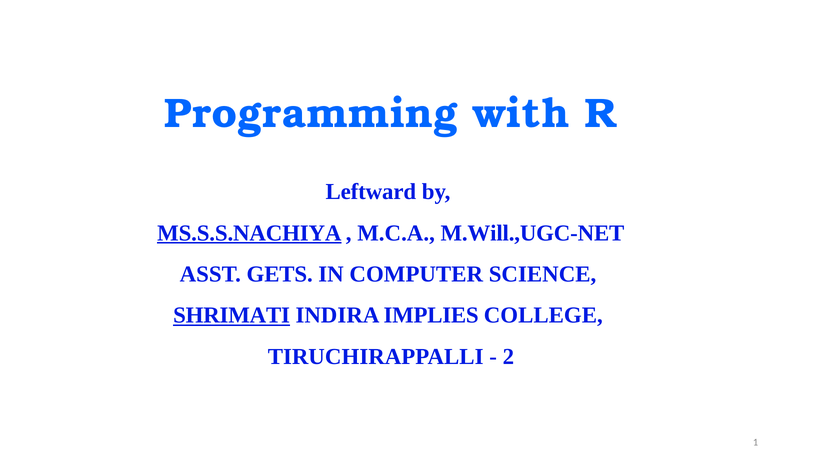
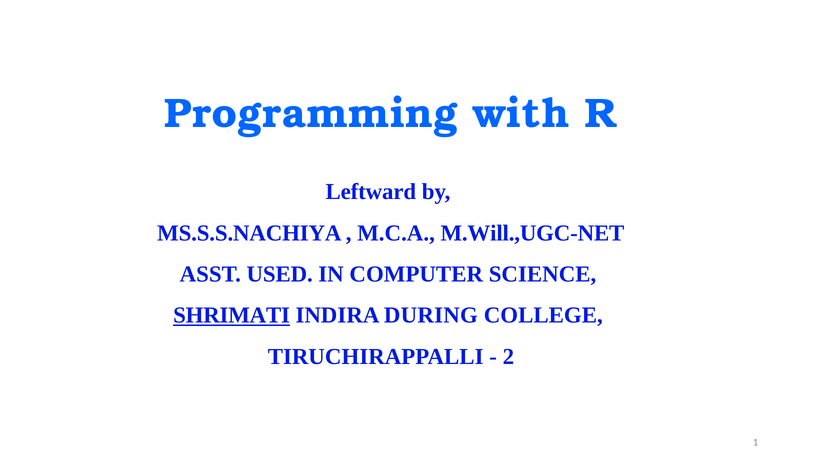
MS.S.S.NACHIYA underline: present -> none (249, 233)
GETS: GETS -> USED (280, 274)
IMPLIES: IMPLIES -> DURING (431, 315)
